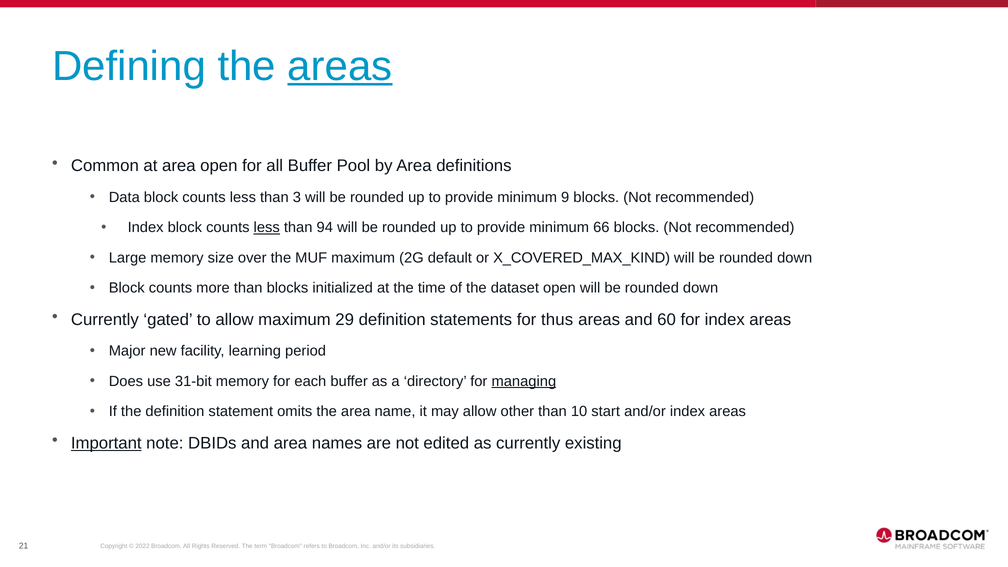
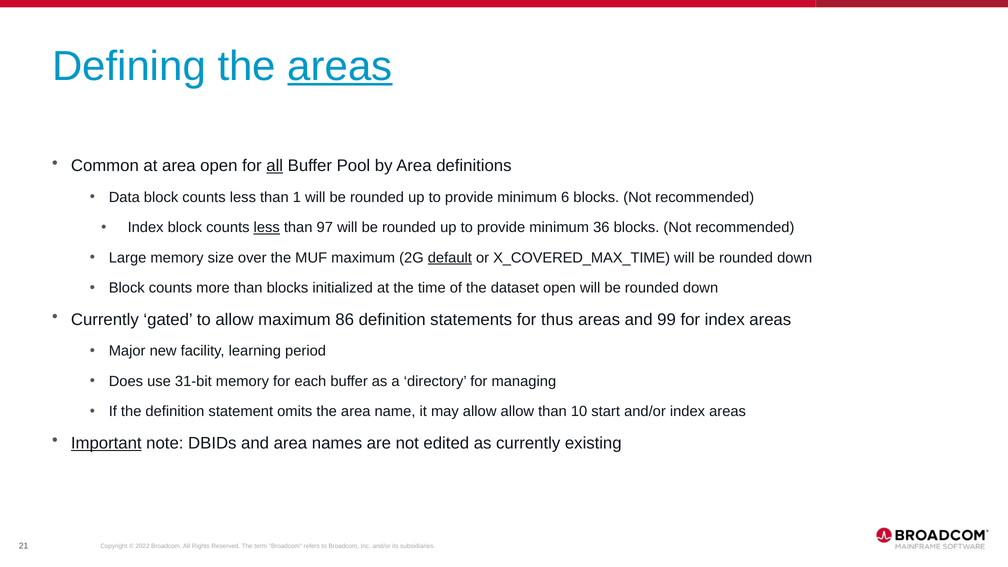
all underline: none -> present (275, 166)
3: 3 -> 1 (297, 197)
9: 9 -> 6 (565, 197)
94: 94 -> 97 (325, 228)
66: 66 -> 36 (601, 228)
default underline: none -> present (450, 258)
X_COVERED_MAX_KIND: X_COVERED_MAX_KIND -> X_COVERED_MAX_TIME (582, 258)
29: 29 -> 86 (345, 320)
60: 60 -> 99 (667, 320)
managing underline: present -> none (524, 381)
allow other: other -> allow (517, 411)
